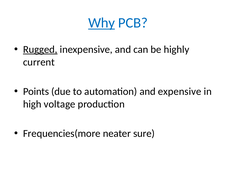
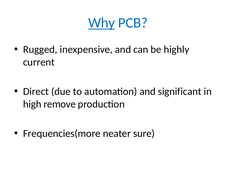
Rugged underline: present -> none (40, 50)
Points: Points -> Direct (36, 91)
expensive: expensive -> significant (180, 91)
voltage: voltage -> remove (60, 104)
